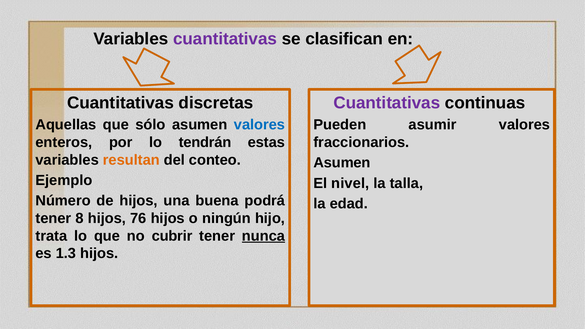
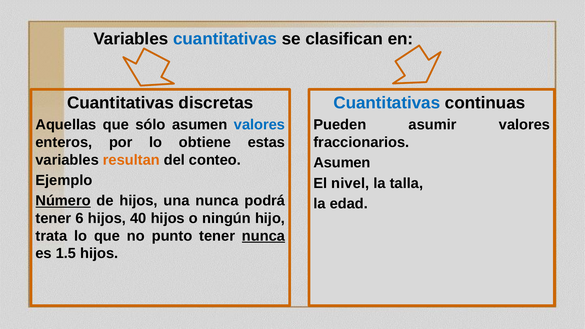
cuantitativas colour: purple -> blue (225, 39)
Cuantitativas colour: purple -> blue (387, 103)
tendrán: tendrán -> obtiene (205, 142)
Número underline: none -> present (63, 201)
una buena: buena -> nunca (217, 201)
8: 8 -> 6 (80, 218)
76: 76 -> 40 (138, 218)
cubrir: cubrir -> punto (172, 236)
1.3: 1.3 -> 1.5 (66, 253)
